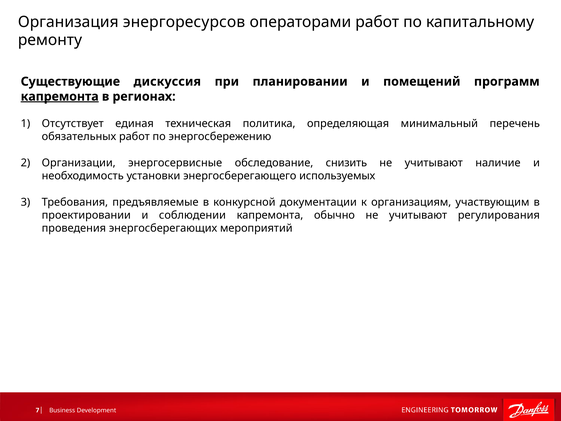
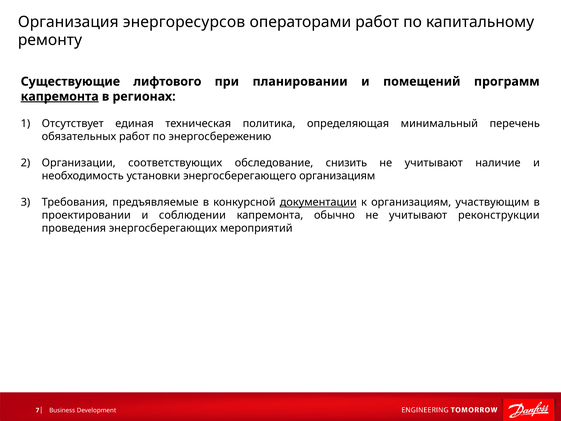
дискуссия: дискуссия -> лифтового (167, 81)
энергосервисные: энергосервисные -> соответствующих (175, 163)
энергосберегающего используемых: используемых -> организациям (337, 176)
документации underline: none -> present (318, 202)
регулирования: регулирования -> реконструкции (499, 215)
